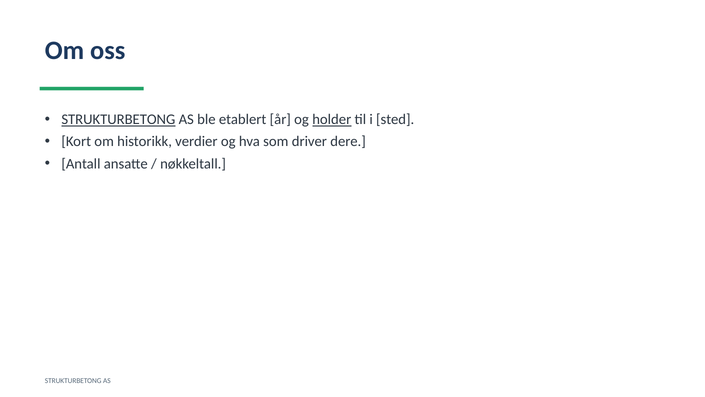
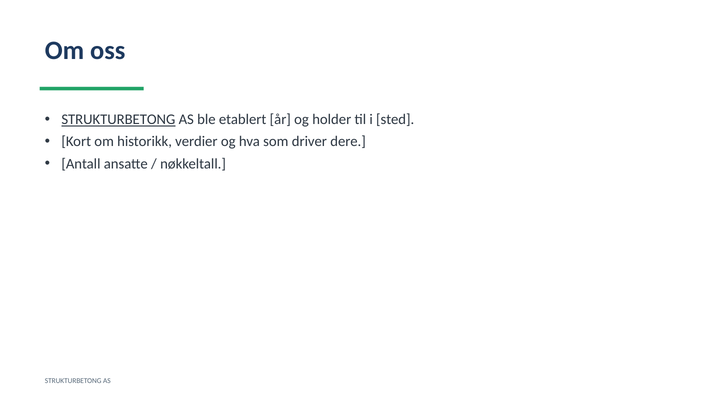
holder underline: present -> none (332, 119)
